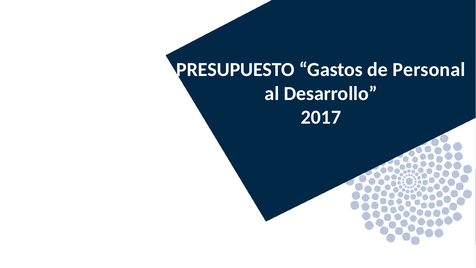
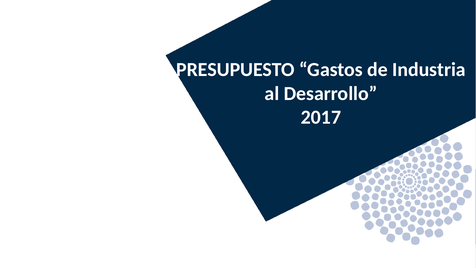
Personal: Personal -> Industria (429, 70)
